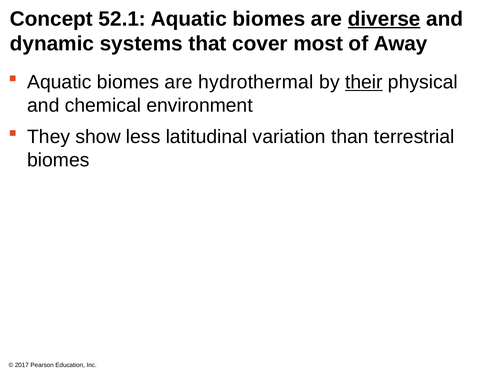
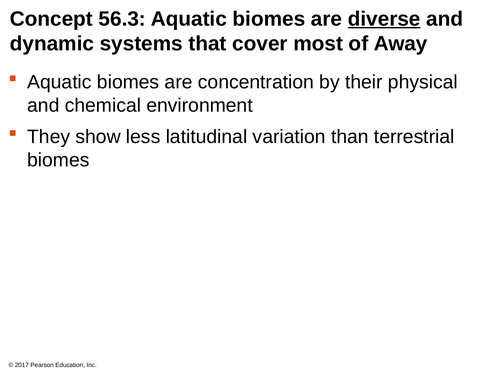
52.1: 52.1 -> 56.3 (122, 19)
hydrothermal: hydrothermal -> concentration (256, 82)
their underline: present -> none (364, 82)
